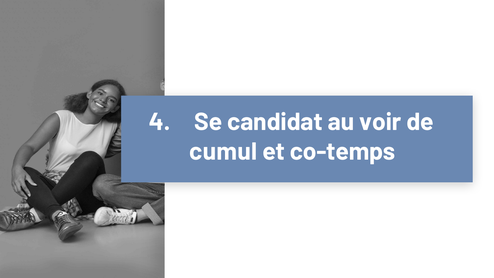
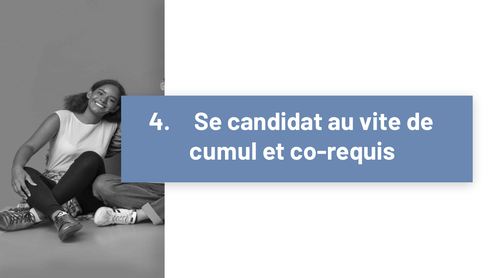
voir: voir -> vite (380, 122)
co-temps: co-temps -> co-requis (343, 152)
